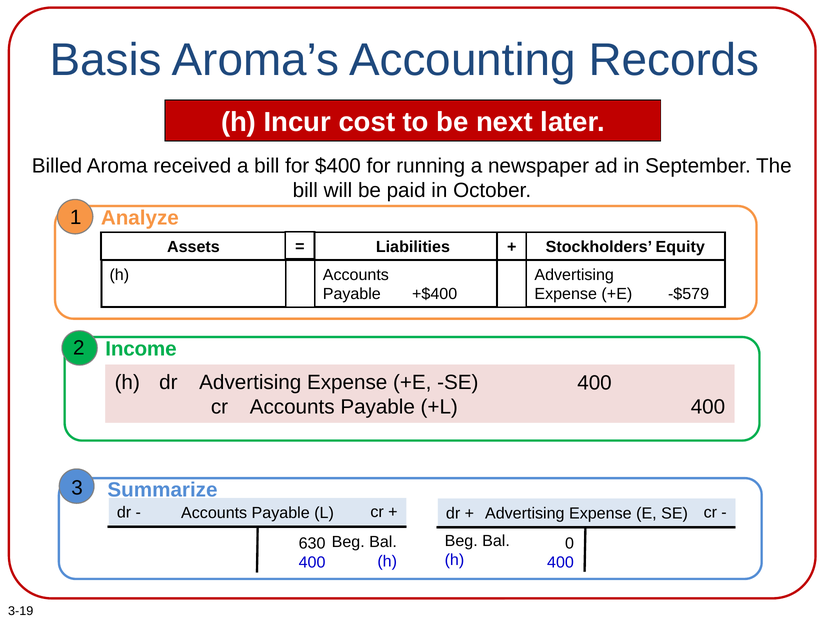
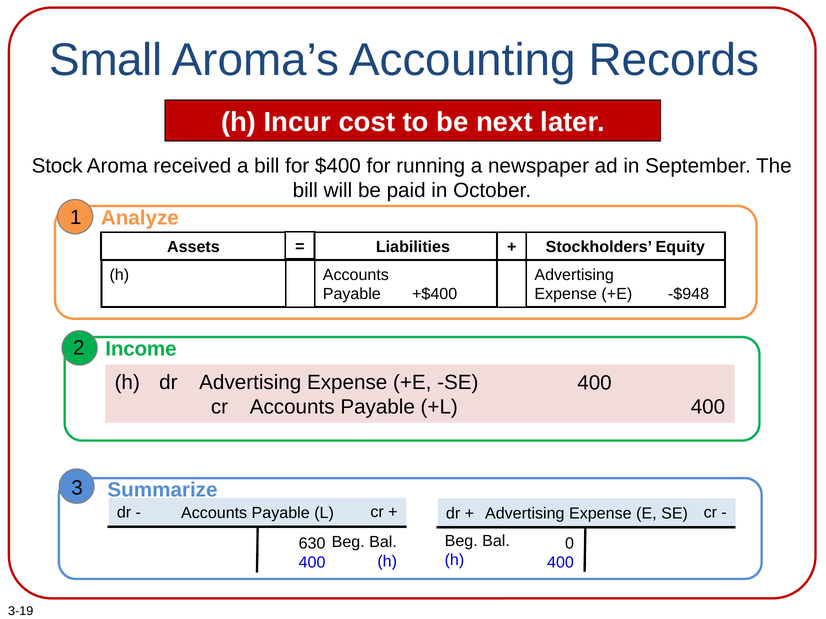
Basis: Basis -> Small (106, 60)
Billed: Billed -> Stock (57, 166)
-$579: -$579 -> -$948 (689, 294)
